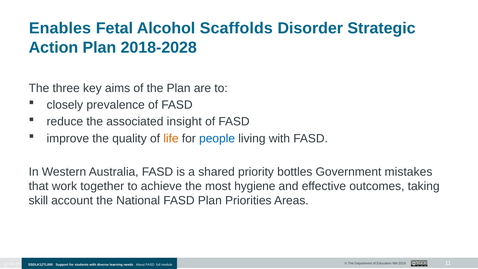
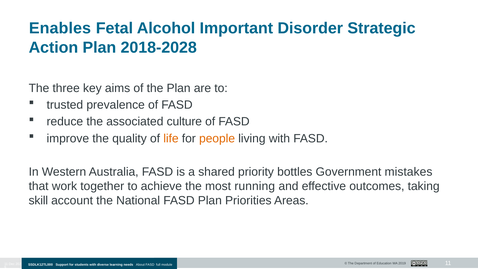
Scaffolds: Scaffolds -> Important (236, 28)
closely: closely -> trusted (65, 105)
insight: insight -> culture (184, 122)
people colour: blue -> orange (217, 138)
hygiene: hygiene -> running (255, 186)
